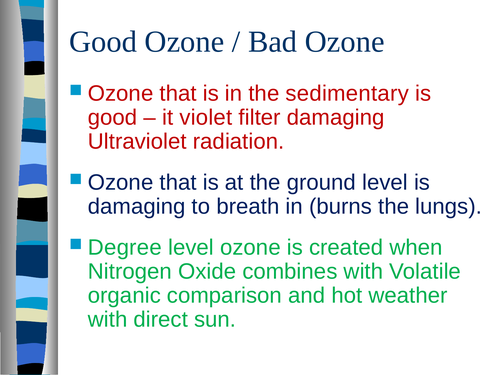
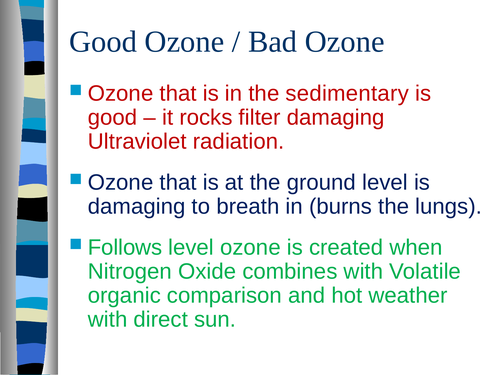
violet: violet -> rocks (206, 118)
Degree: Degree -> Follows (125, 247)
